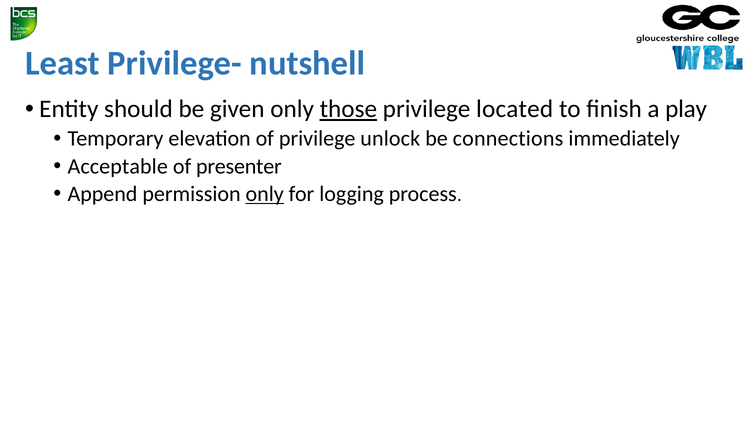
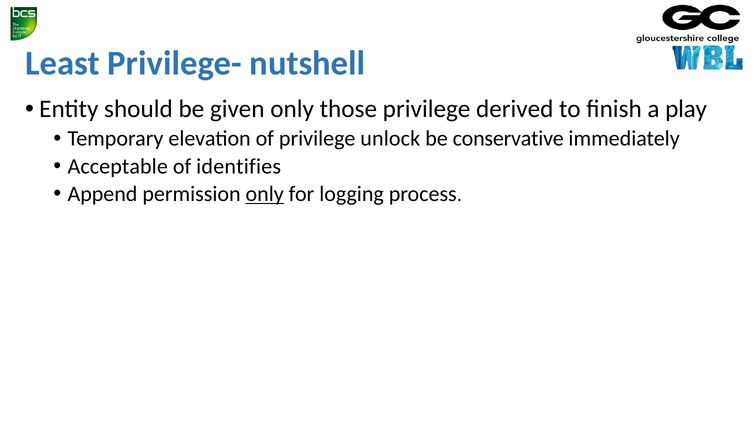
those underline: present -> none (348, 109)
located: located -> derived (515, 109)
connections: connections -> conservative (508, 139)
presenter: presenter -> identifies (239, 166)
